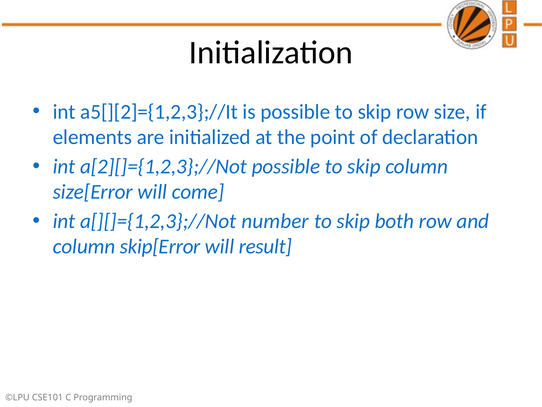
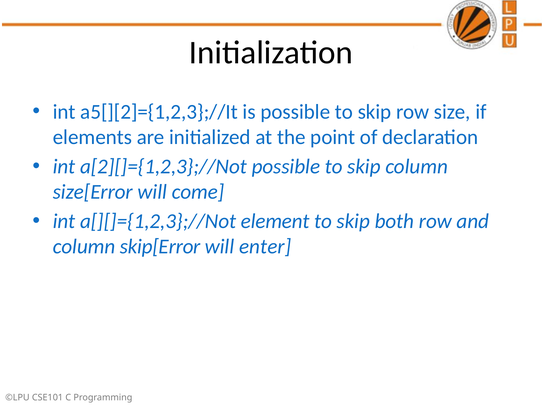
number: number -> element (275, 221)
result: result -> enter (265, 246)
